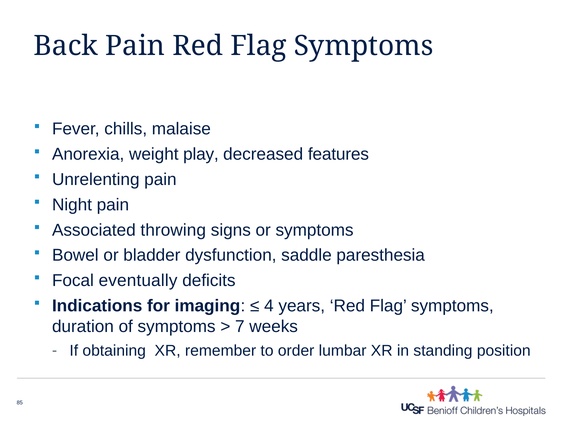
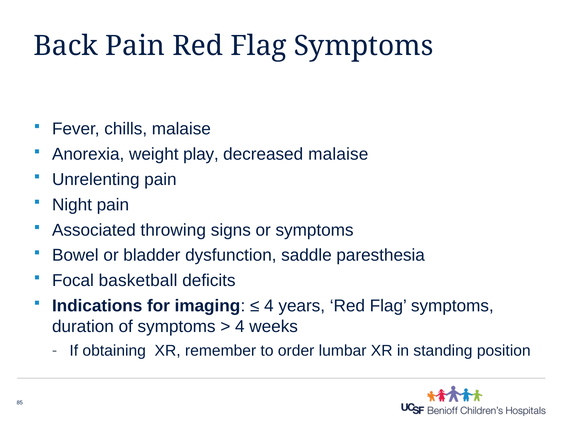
decreased features: features -> malaise (338, 154)
eventually: eventually -> basketball (138, 281)
7: 7 -> 4 (240, 327)
